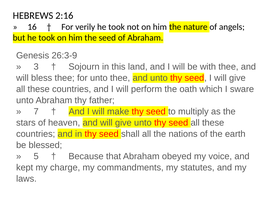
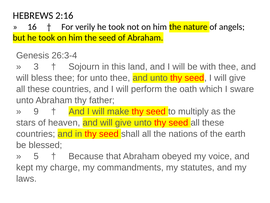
26:3-9: 26:3-9 -> 26:3-4 (64, 55)
7: 7 -> 9 (36, 111)
